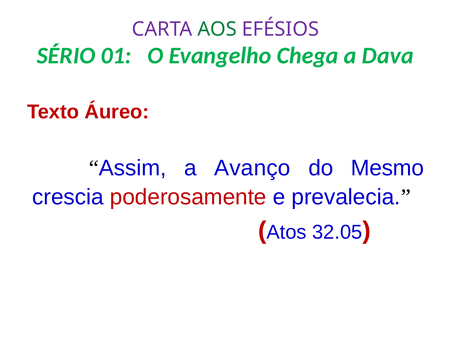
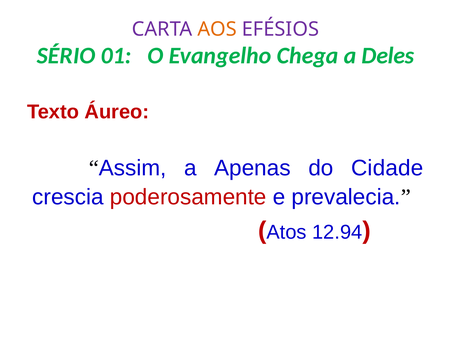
AOS colour: green -> orange (217, 29)
Dava: Dava -> Deles (388, 56)
Avanço: Avanço -> Apenas (252, 168)
Mesmo: Mesmo -> Cidade (387, 168)
32.05: 32.05 -> 12.94 (337, 232)
